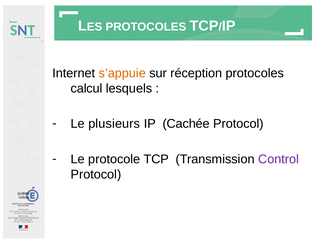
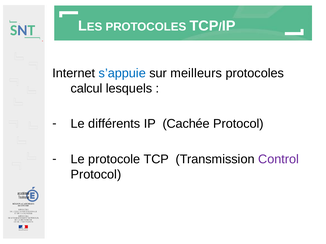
s’appuie colour: orange -> blue (122, 73)
réception: réception -> meilleurs (196, 73)
plusieurs: plusieurs -> différents (114, 124)
